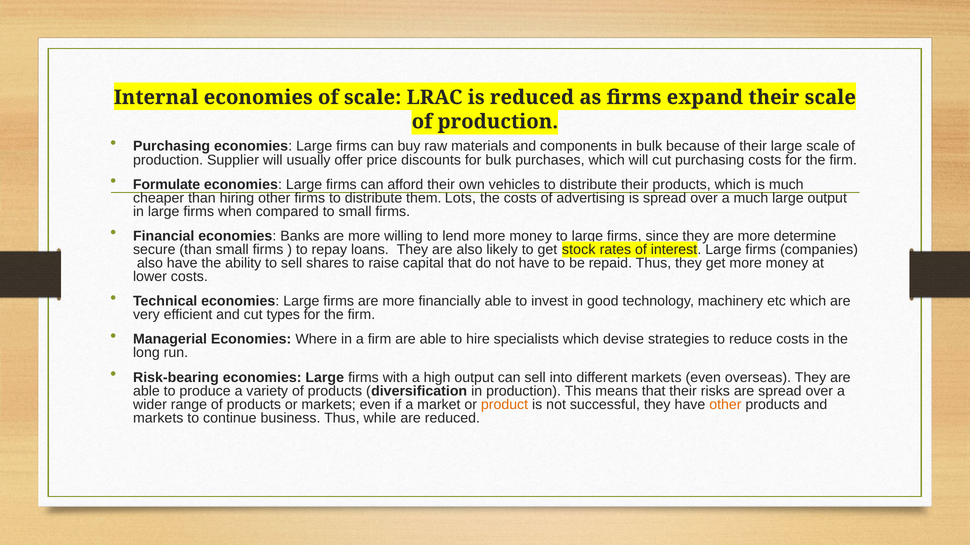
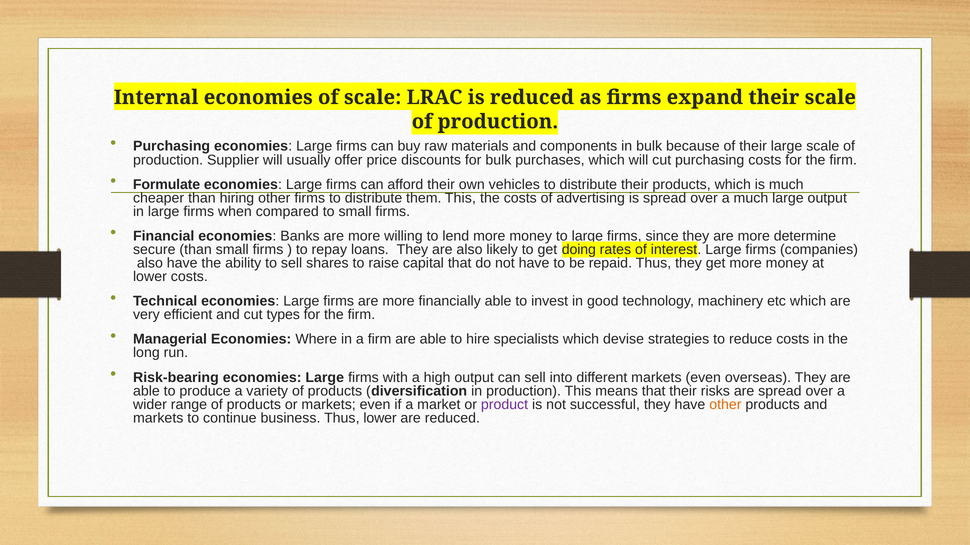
them Lots: Lots -> This (460, 198)
stock: stock -> doing (579, 250)
product colour: orange -> purple (505, 405)
Thus while: while -> lower (380, 419)
